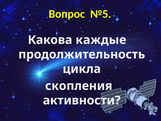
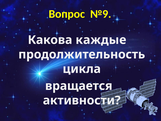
№5: №5 -> №9 (101, 14)
скопления: скопления -> вращается (79, 86)
